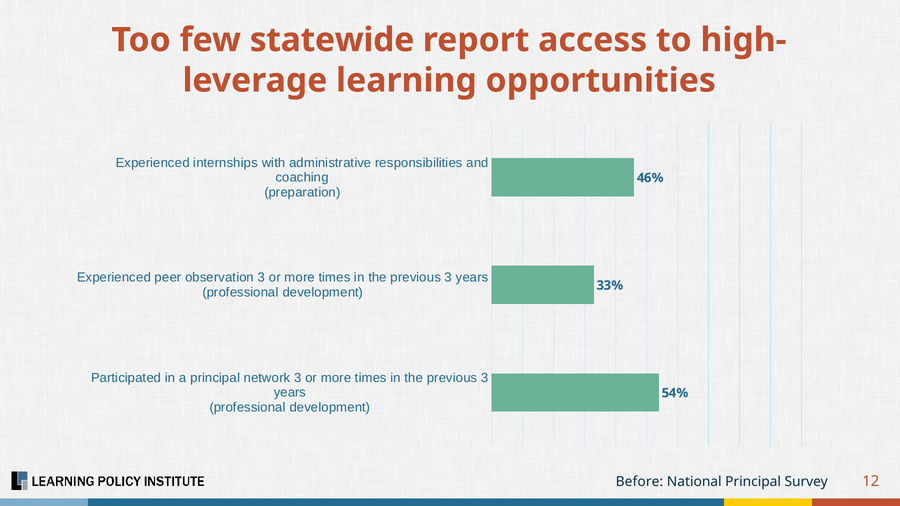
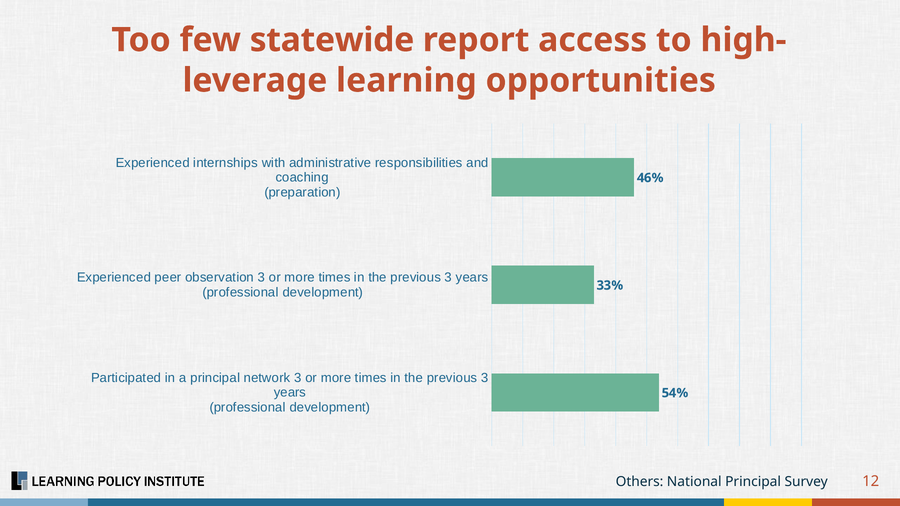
Before: Before -> Others (640, 482)
